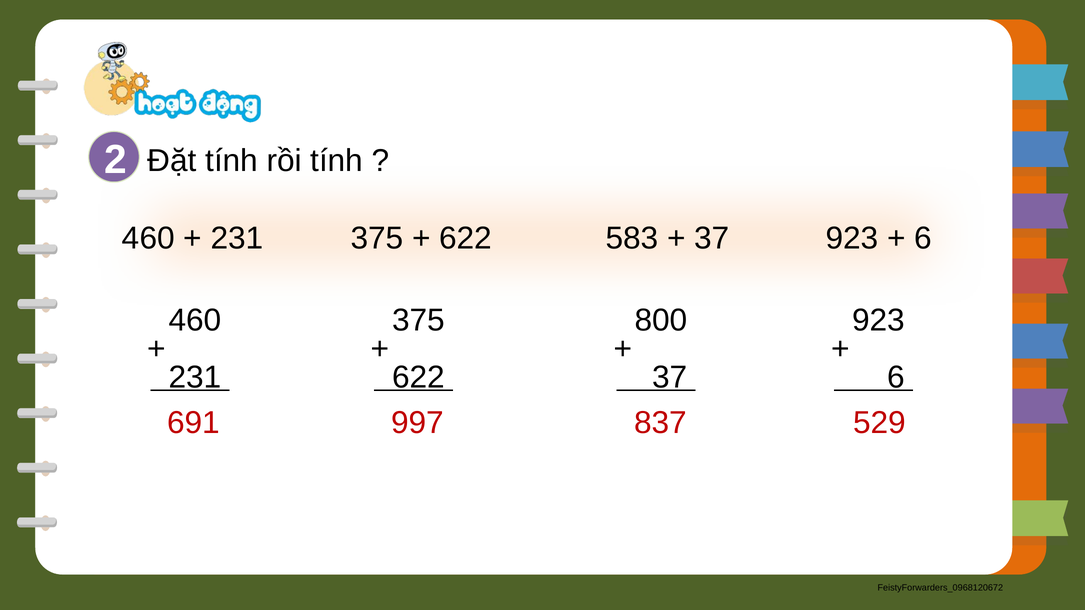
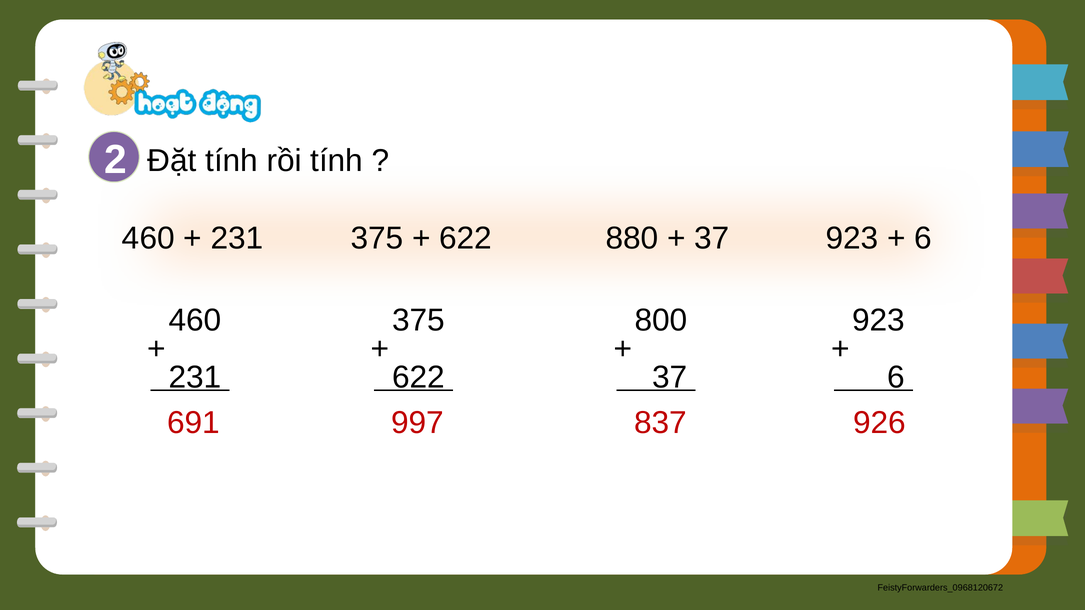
583: 583 -> 880 (632, 238)
529: 529 -> 926 (880, 423)
